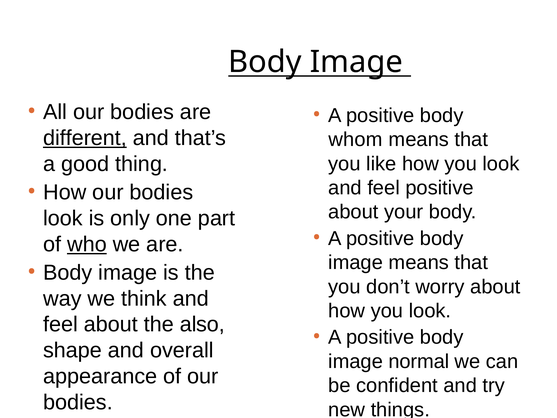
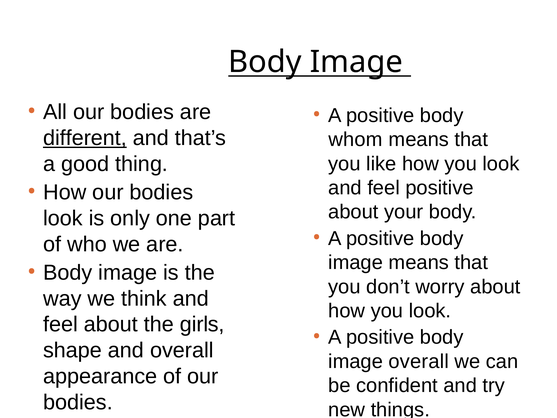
who underline: present -> none (87, 244)
also: also -> girls (202, 324)
image normal: normal -> overall (419, 361)
